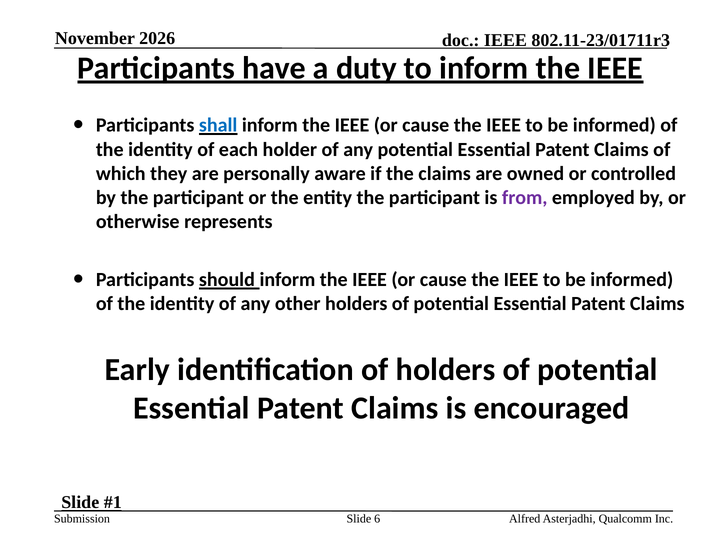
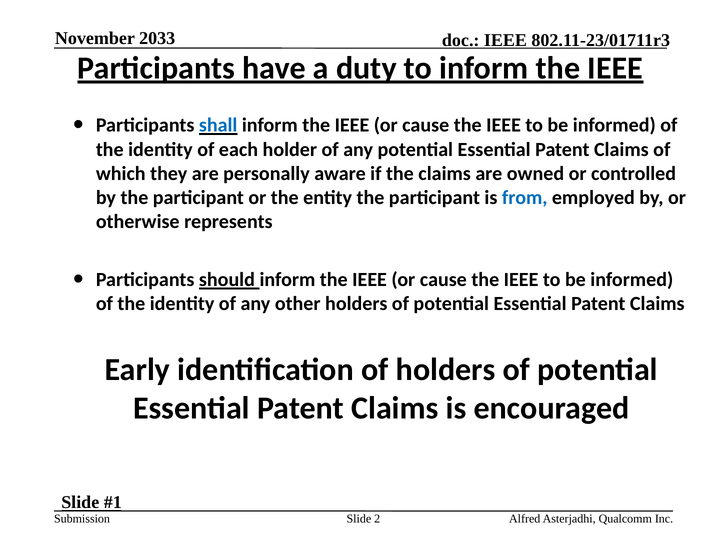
2026: 2026 -> 2033 (157, 38)
from colour: purple -> blue (525, 197)
6: 6 -> 2 (377, 519)
